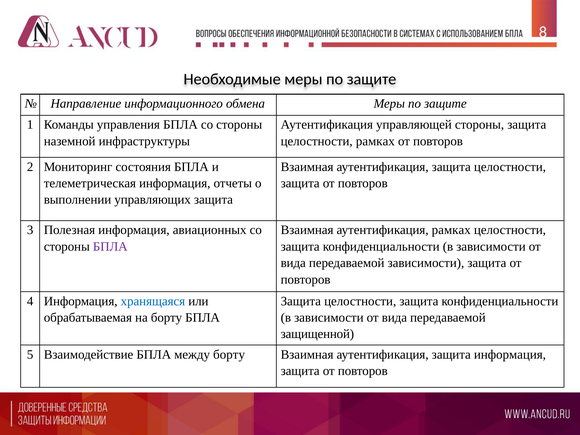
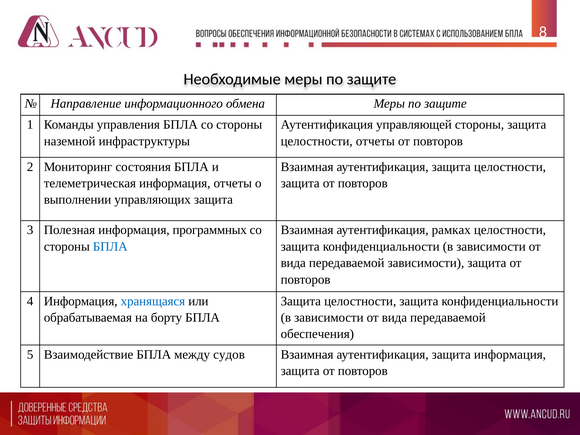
целостности рамках: рамках -> отчеты (375, 141)
авиационных: авиационных -> программных (210, 230)
БПЛА colour: purple -> blue (110, 246)
защищенной: защищенной -> обеспечения (317, 334)
между борту: борту -> судов (229, 354)
